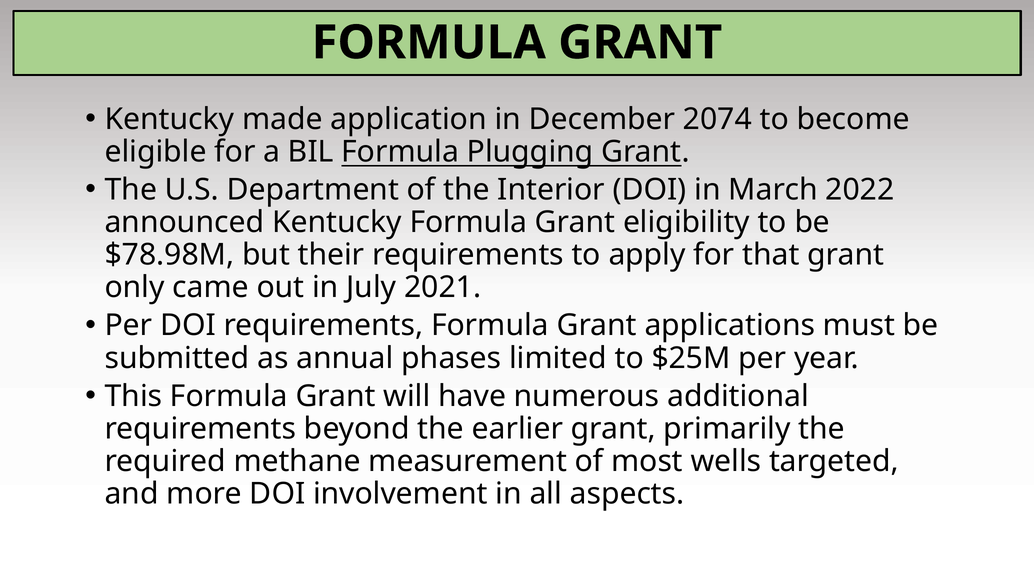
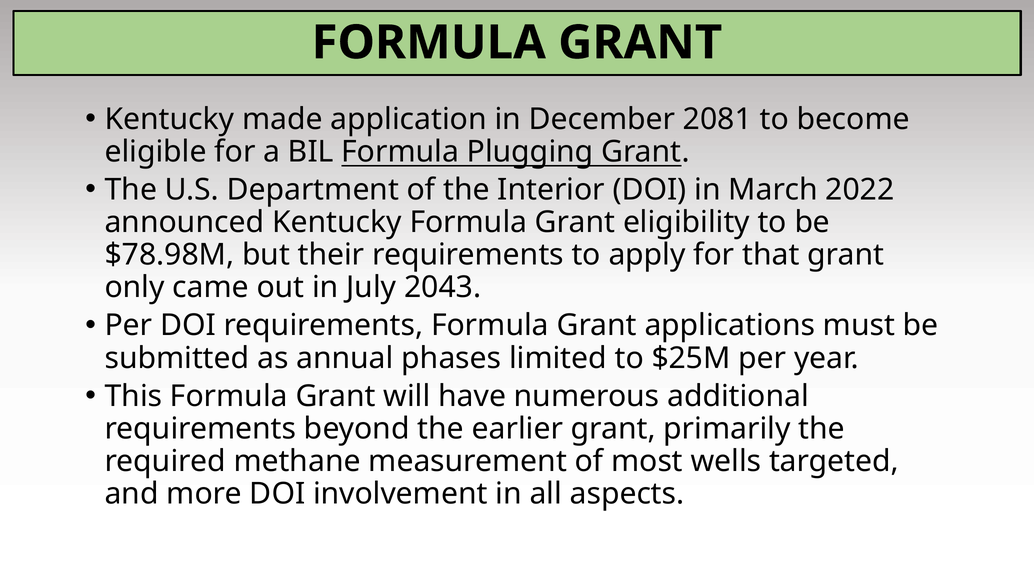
2074: 2074 -> 2081 (717, 119)
2021: 2021 -> 2043 (443, 287)
